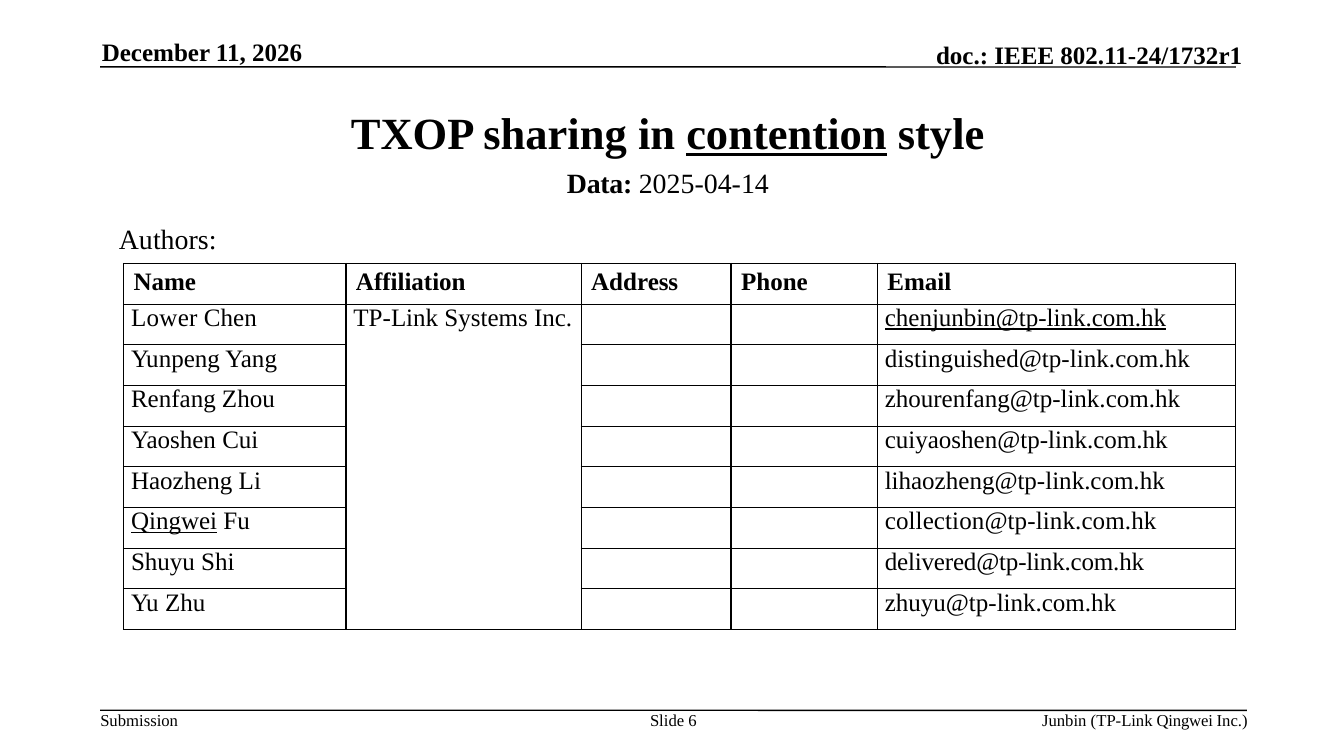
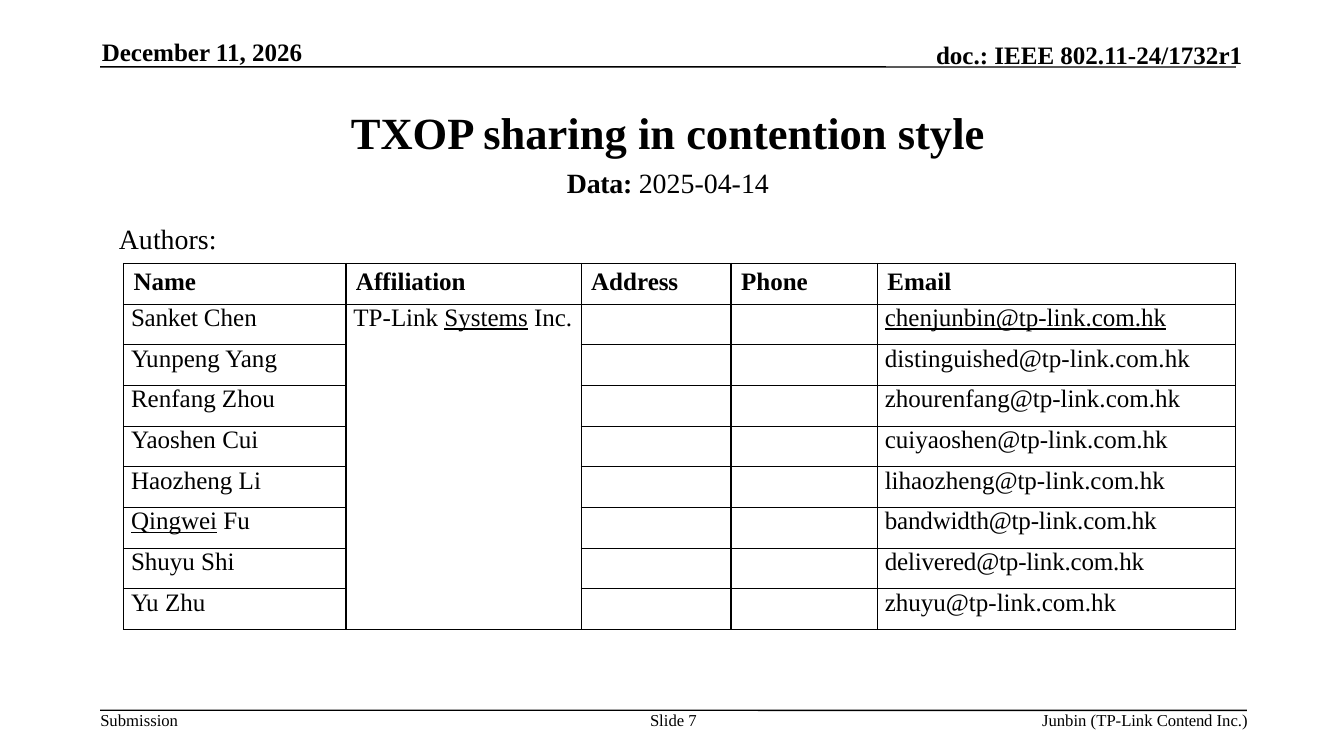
contention underline: present -> none (786, 135)
Lower: Lower -> Sanket (165, 318)
Systems underline: none -> present (486, 318)
collection@tp-link.com.hk: collection@tp-link.com.hk -> bandwidth@tp-link.com.hk (1021, 521)
6: 6 -> 7 (693, 721)
TP-Link Qingwei: Qingwei -> Contend (1185, 721)
